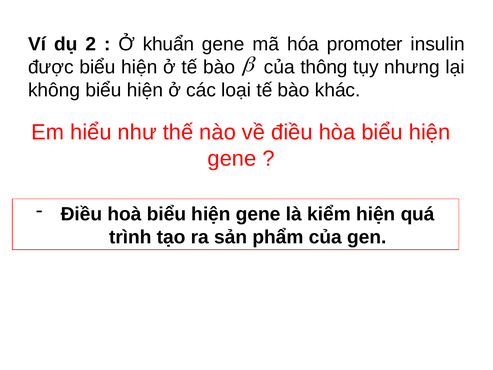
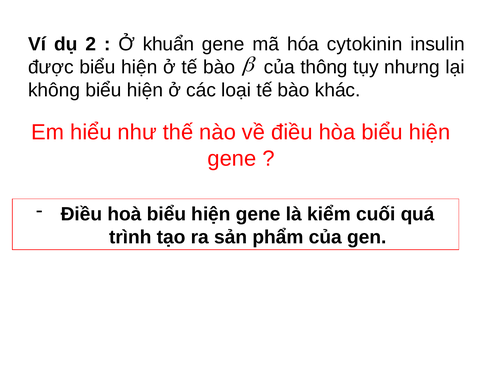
promoter: promoter -> cytokinin (365, 44)
kiểm hiện: hiện -> cuối (376, 214)
